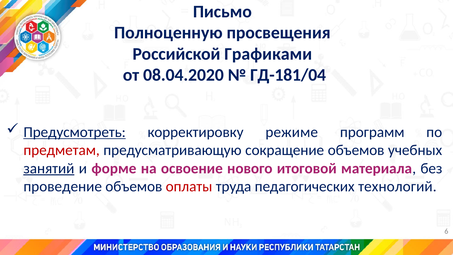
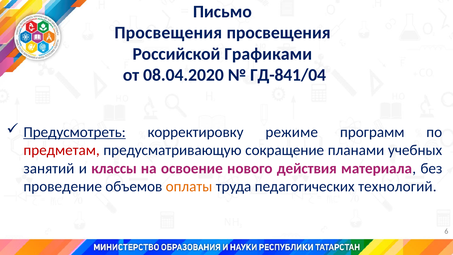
Полноценную: Полноценную -> Просвещения (168, 33)
ГД-181/04: ГД-181/04 -> ГД-841/04 (288, 75)
сокращение объемов: объемов -> планами (356, 150)
занятий underline: present -> none (49, 168)
форме: форме -> классы (114, 168)
итоговой: итоговой -> действия (307, 168)
оплаты colour: red -> orange (189, 186)
